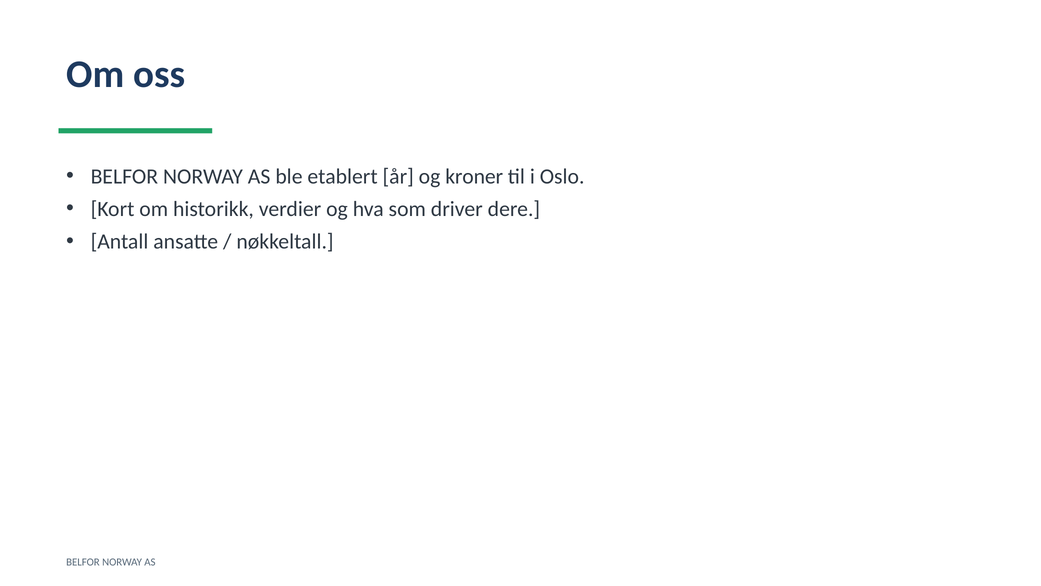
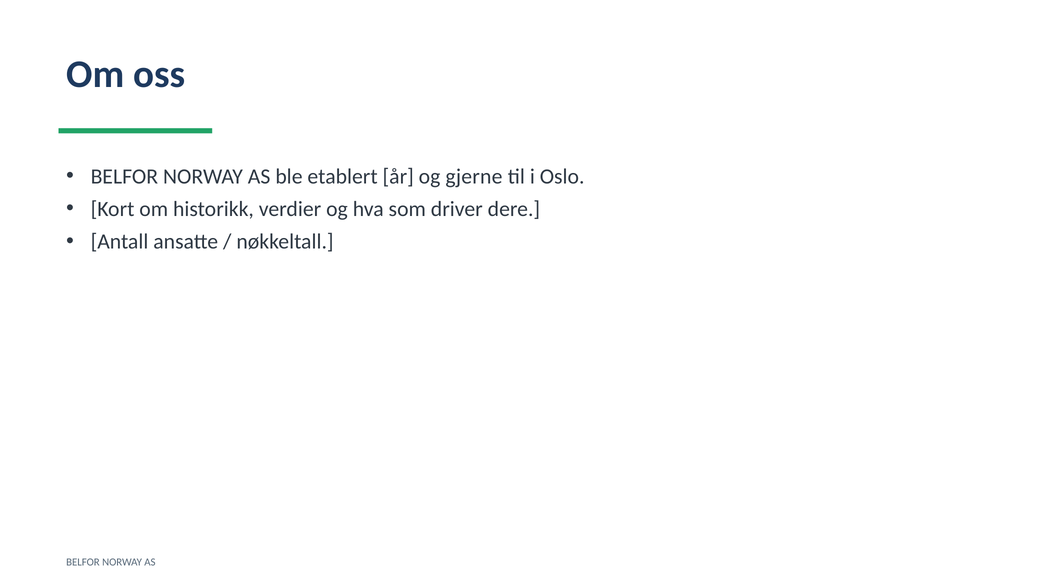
kroner: kroner -> gjerne (474, 176)
